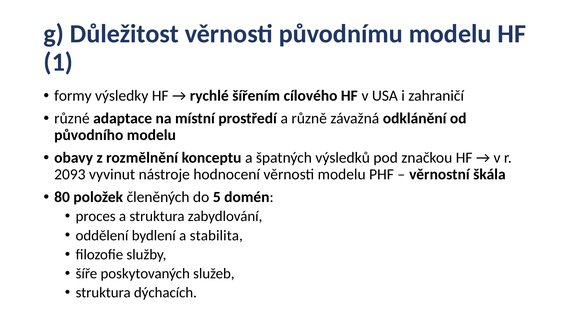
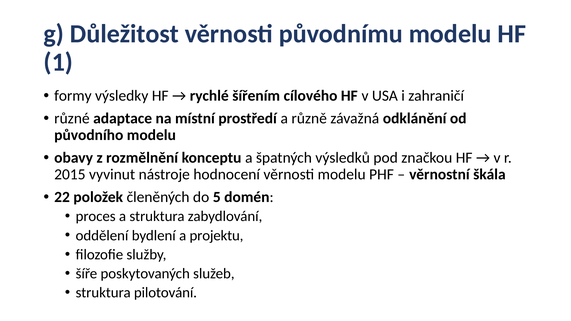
2093: 2093 -> 2015 (70, 175)
80: 80 -> 22 (62, 197)
stabilita: stabilita -> projektu (216, 236)
dýchacích: dýchacích -> pilotování (165, 293)
